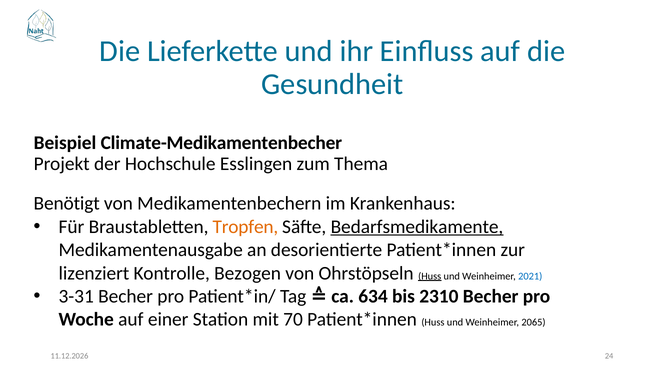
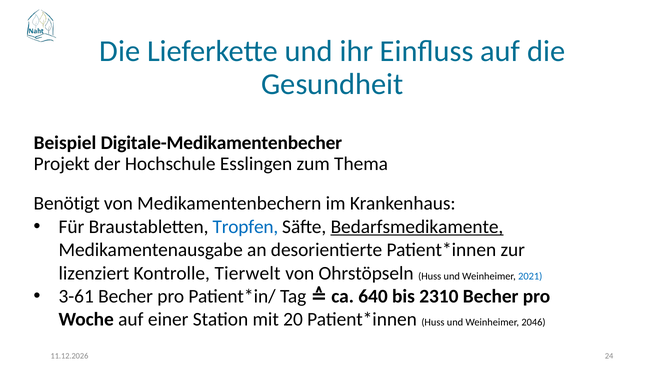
Climate-Medikamentenbecher: Climate-Medikamentenbecher -> Digitale-Medikamentenbecher (221, 143)
Tropfen colour: orange -> blue (245, 227)
Bezogen: Bezogen -> Tierwelt (248, 273)
Huss underline: present -> none (430, 276)
3-31: 3-31 -> 3-61 (76, 297)
634: 634 -> 640 (373, 297)
70: 70 -> 20 (293, 320)
2065: 2065 -> 2046 (533, 323)
